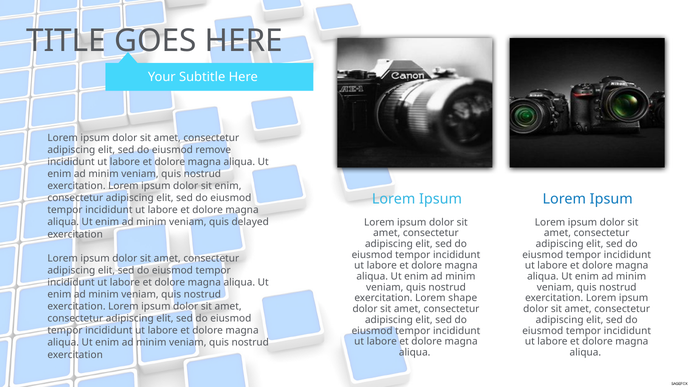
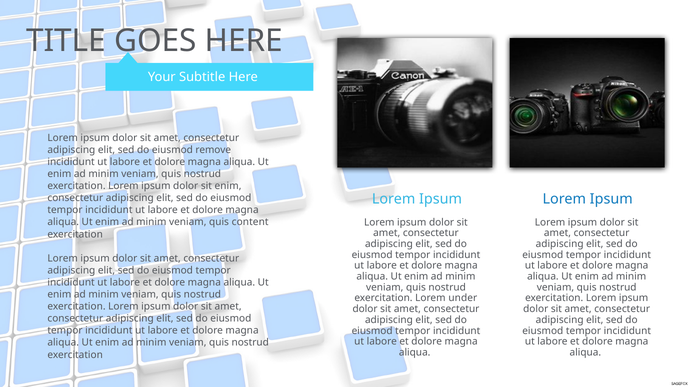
delayed: delayed -> content (250, 223)
shape: shape -> under (463, 299)
